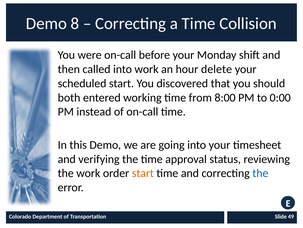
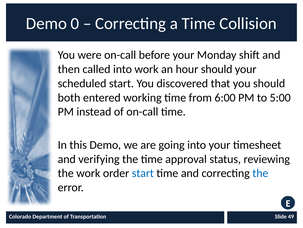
8: 8 -> 0 (75, 24)
hour delete: delete -> should (217, 69)
8:00: 8:00 -> 6:00 (225, 97)
0:00: 0:00 -> 5:00 (280, 97)
start colour: orange -> blue (143, 173)
